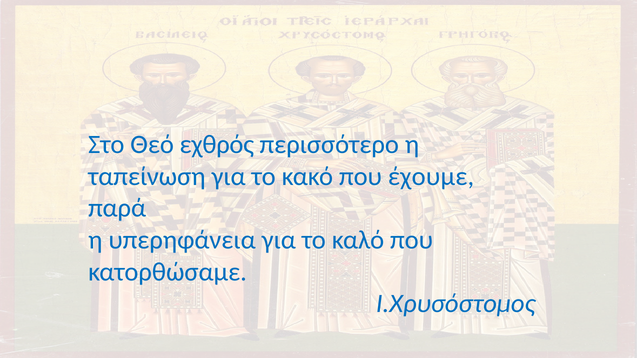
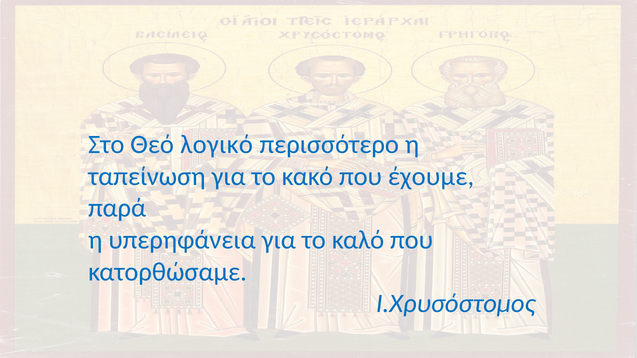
εχθρός: εχθρός -> λογικό (217, 145)
